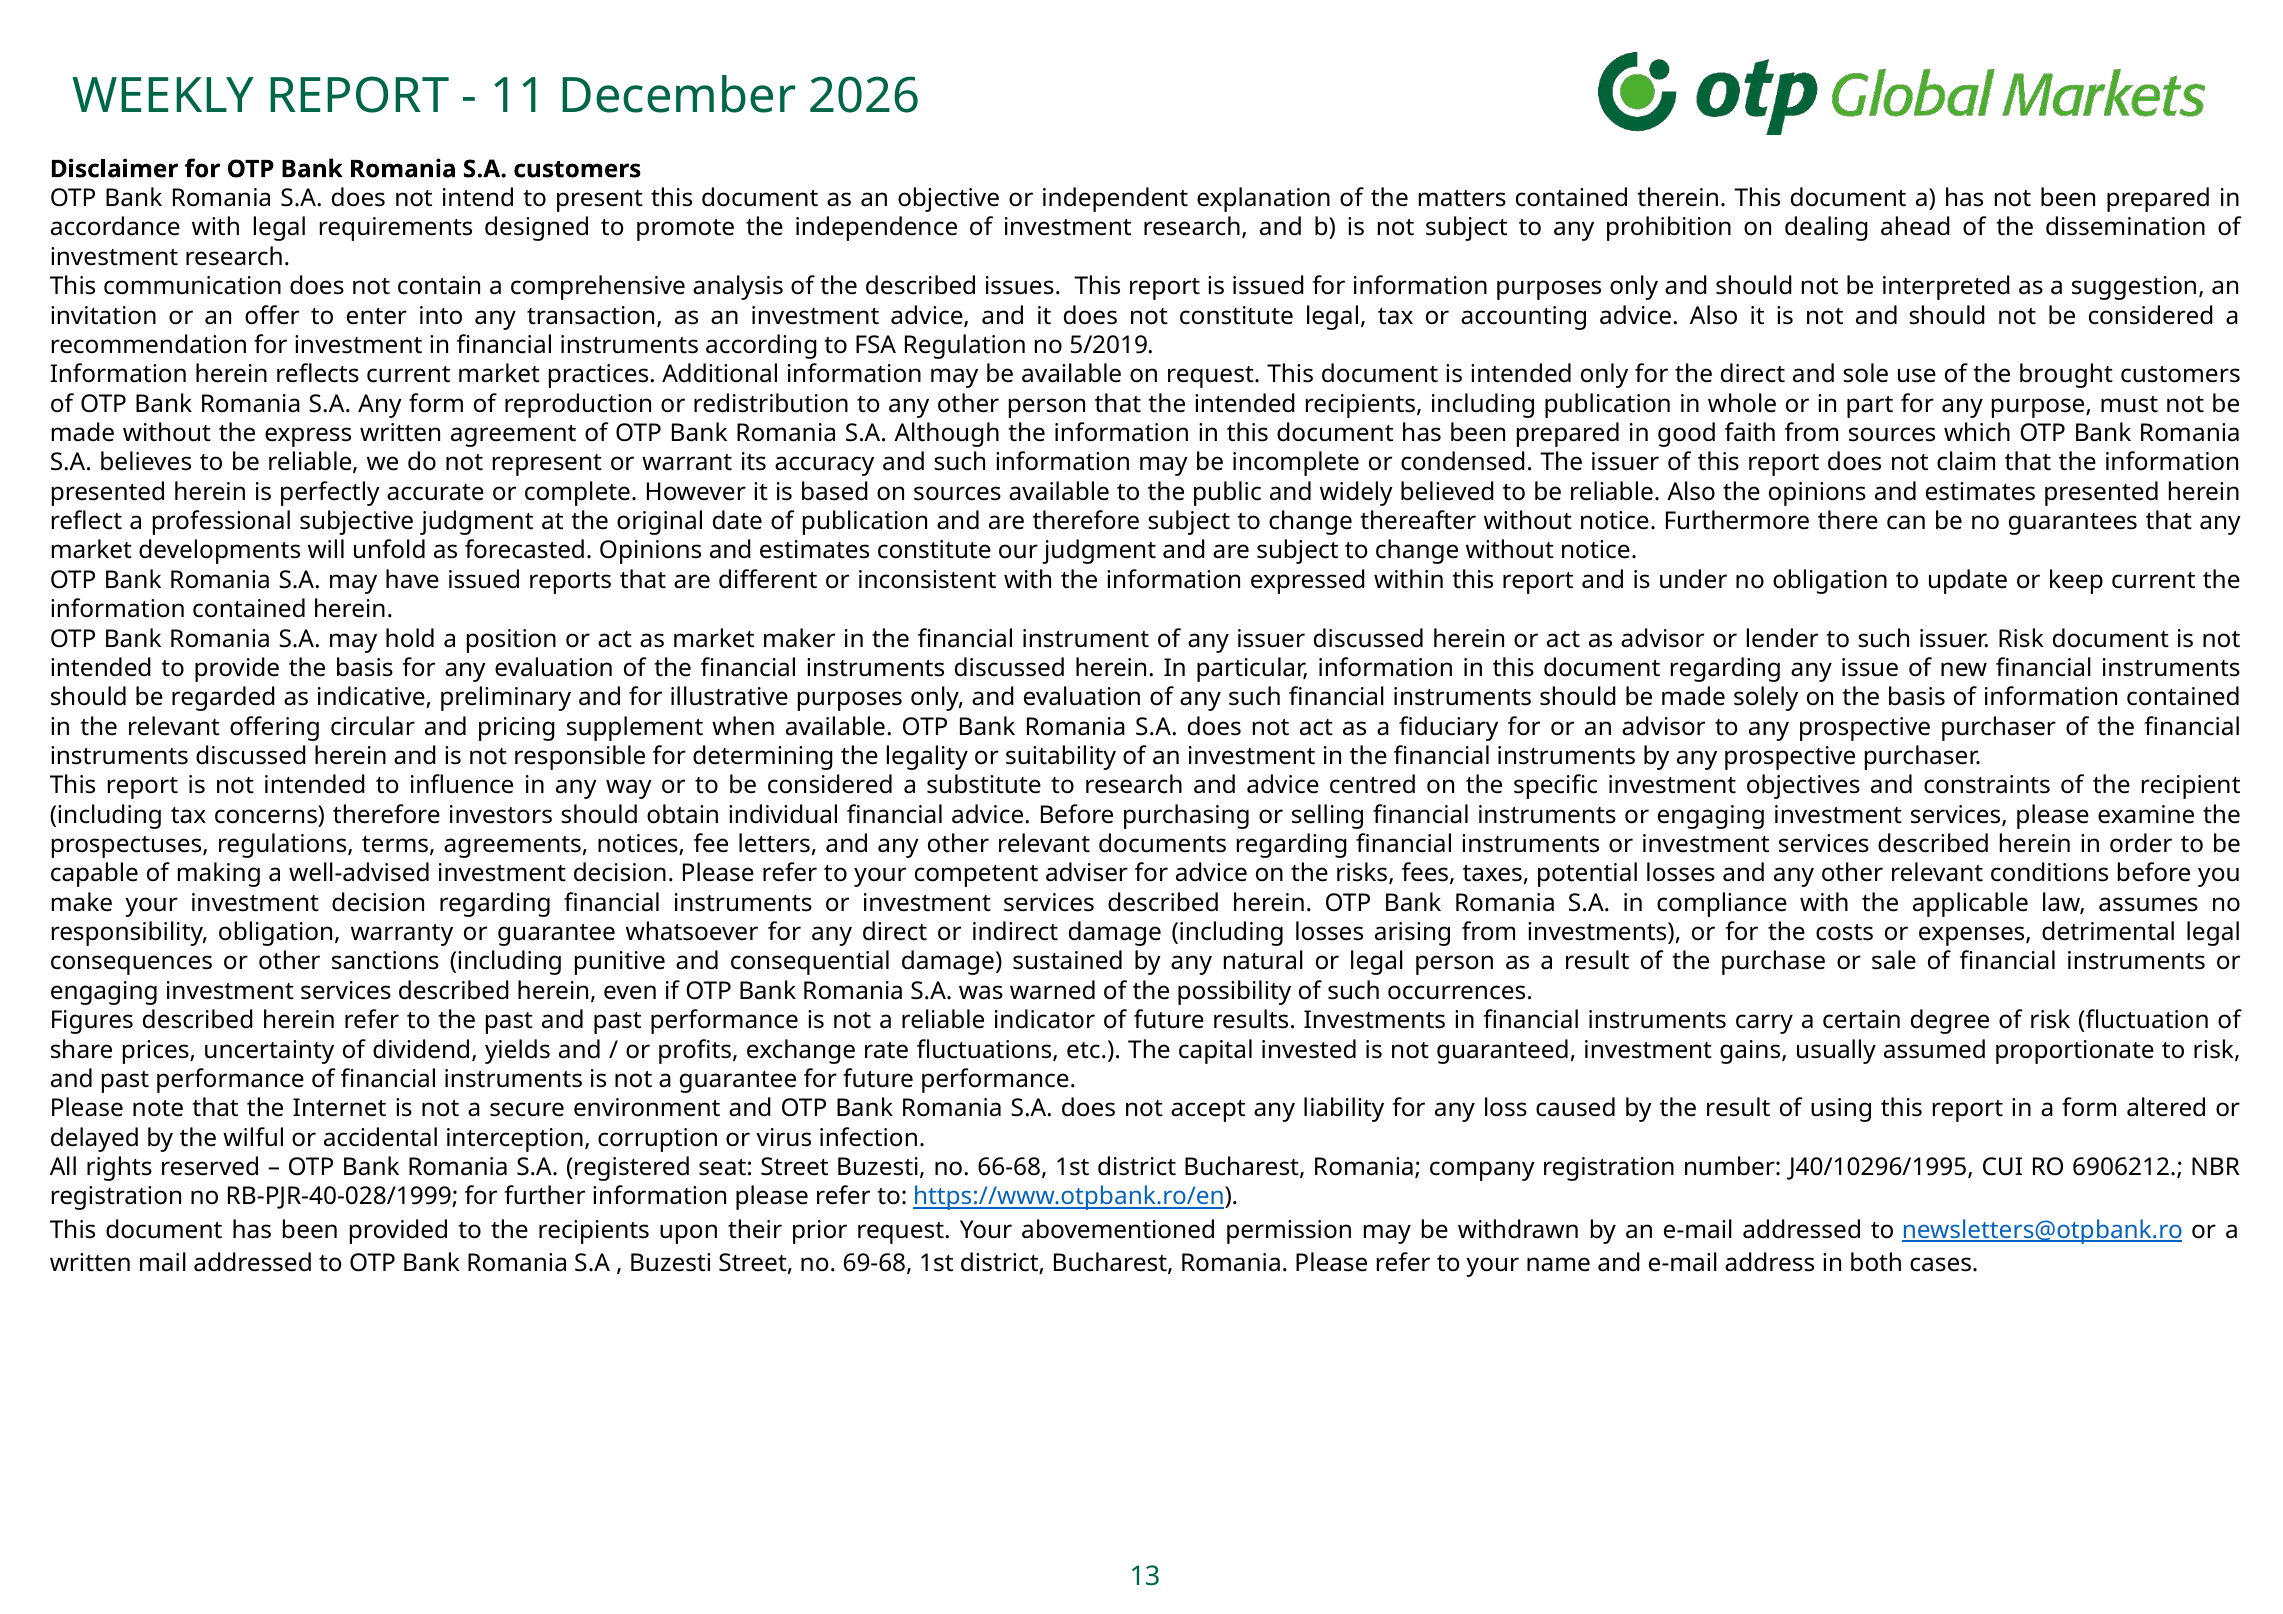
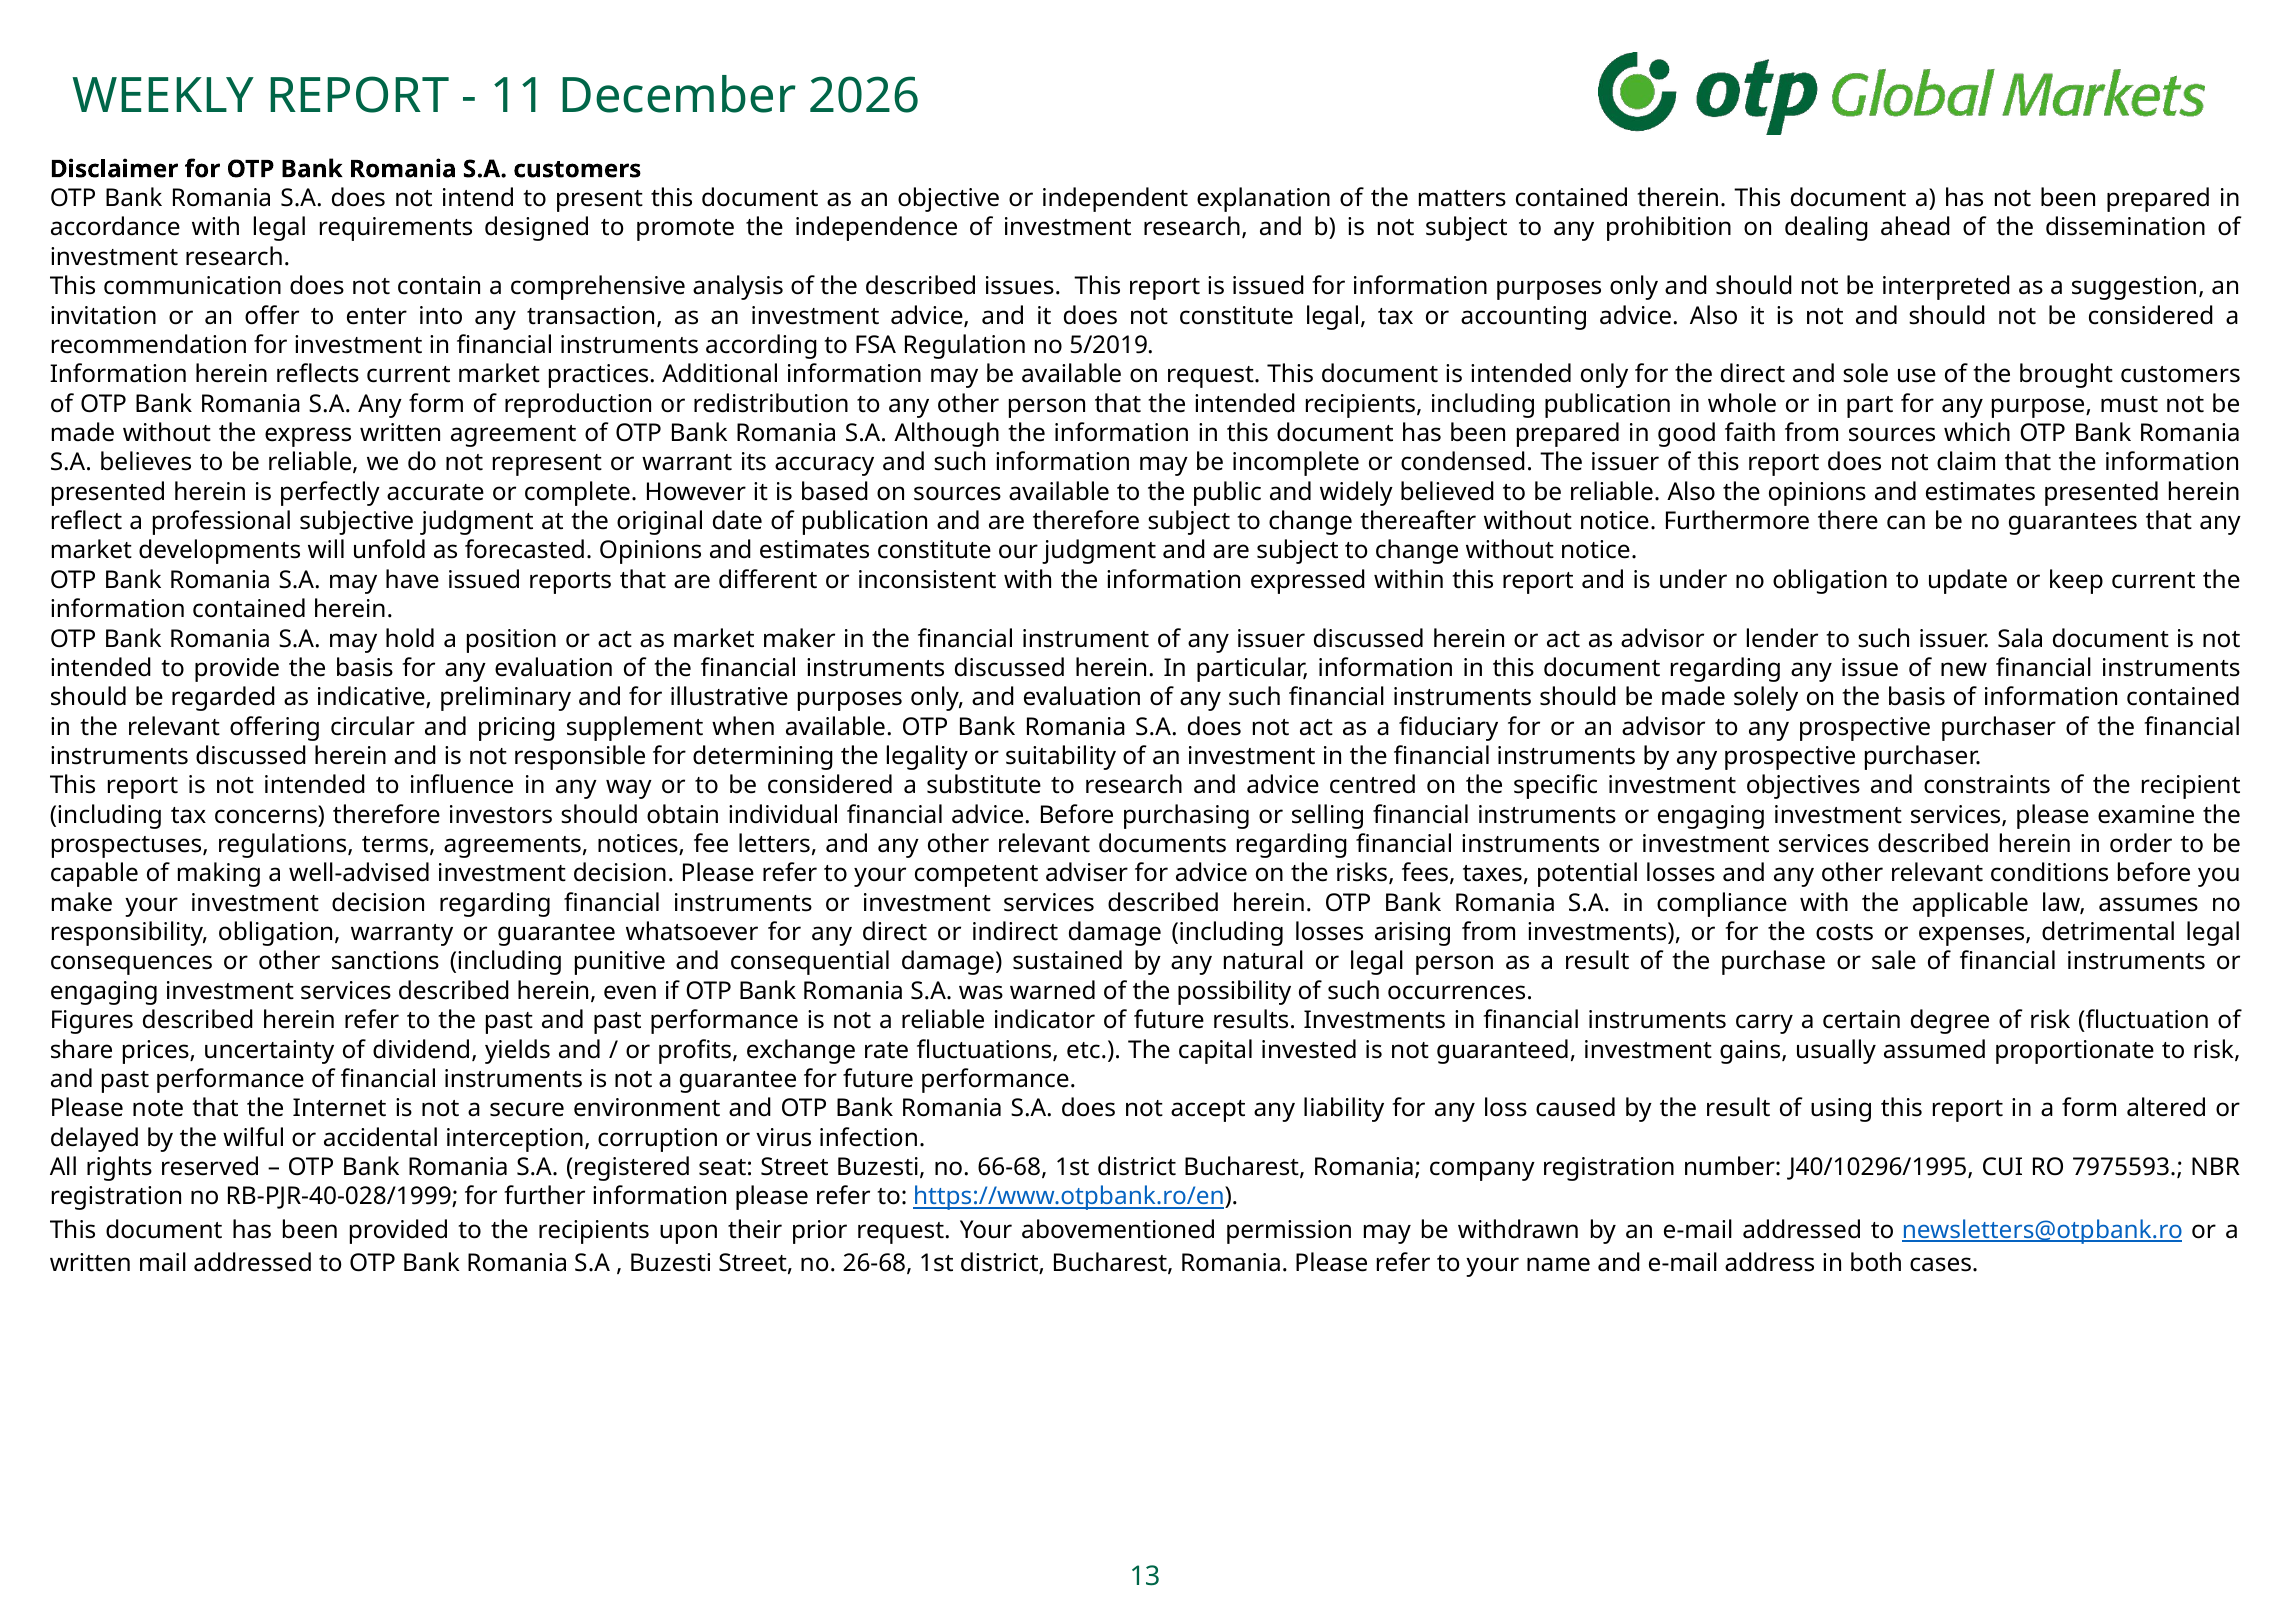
issuer Risk: Risk -> Sala (2021, 639)
6906212: 6906212 -> 7975593 (2128, 1168)
69-68: 69-68 -> 26-68 (878, 1263)
